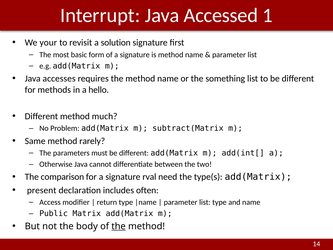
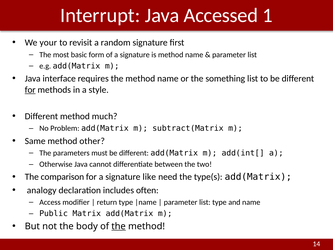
solution: solution -> random (116, 43)
accesses: accesses -> interface (59, 79)
for underline: none -> present (30, 90)
hello: hello -> style (99, 90)
rarely: rarely -> other (92, 141)
rval: rval -> like (149, 177)
present: present -> analogy (42, 190)
